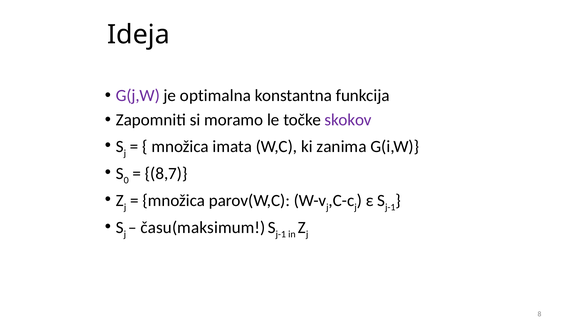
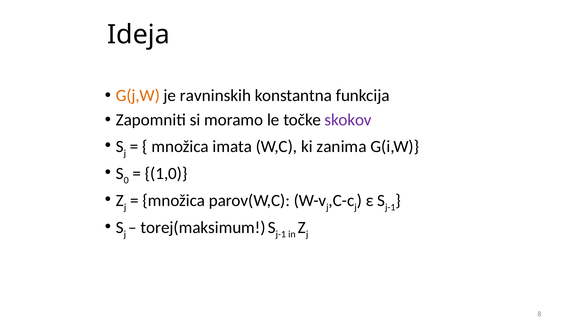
G(j,W colour: purple -> orange (138, 96)
optimalna: optimalna -> ravninskih (216, 96)
8,7: 8,7 -> 1,0 (166, 174)
času(maksimum: času(maksimum -> torej(maksimum (203, 228)
